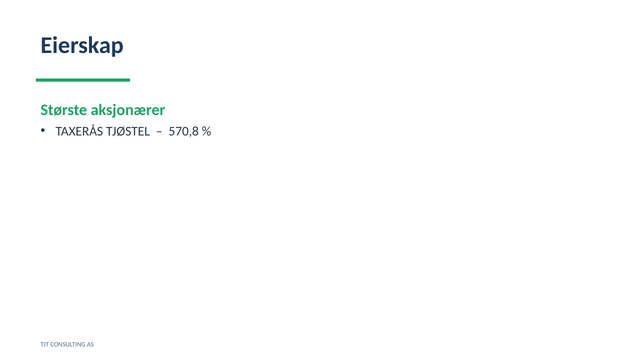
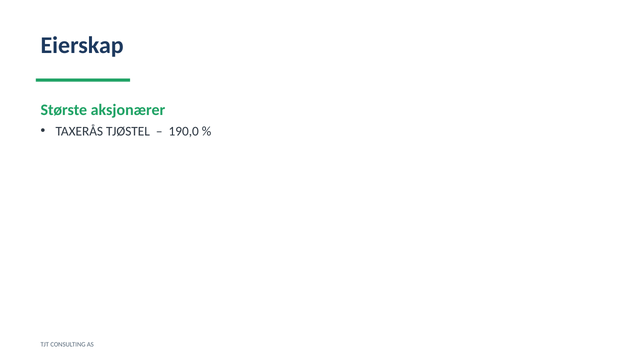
570,8: 570,8 -> 190,0 (184, 131)
